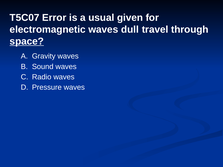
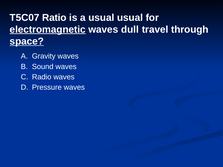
Error: Error -> Ratio (54, 18)
usual given: given -> usual (130, 18)
electromagnetic underline: none -> present (48, 29)
